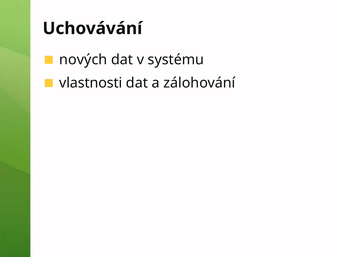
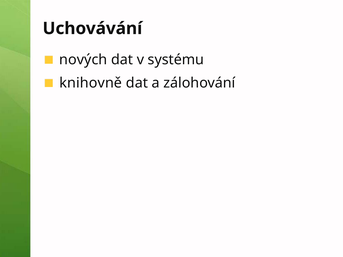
vlastnosti: vlastnosti -> knihovně (91, 83)
